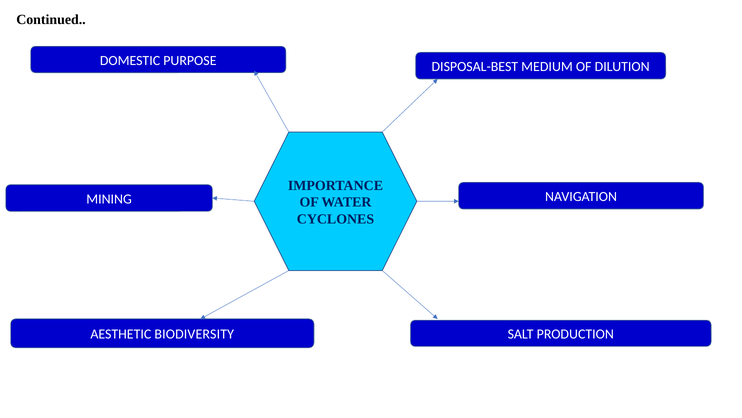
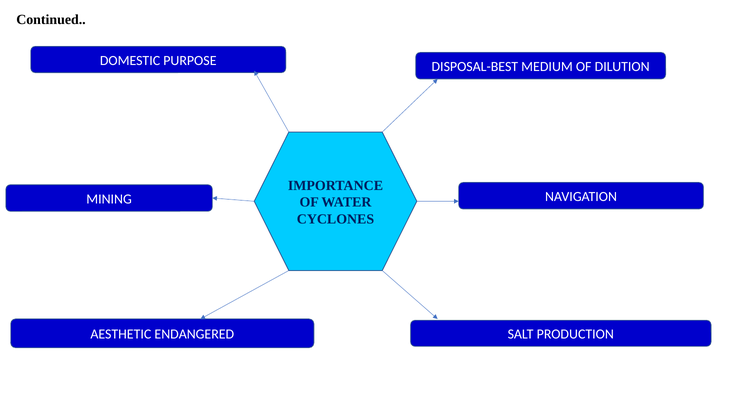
BIODIVERSITY: BIODIVERSITY -> ENDANGERED (194, 334)
